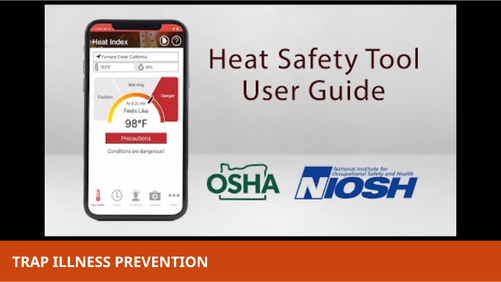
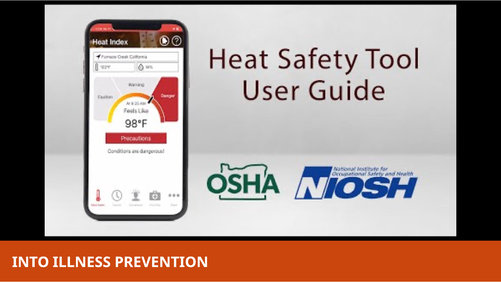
TRAP: TRAP -> INTO (31, 262)
